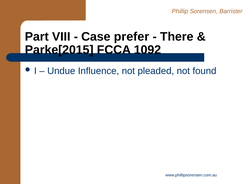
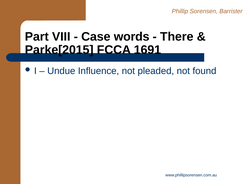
prefer: prefer -> words (132, 37)
1092: 1092 -> 1691 (148, 50)
